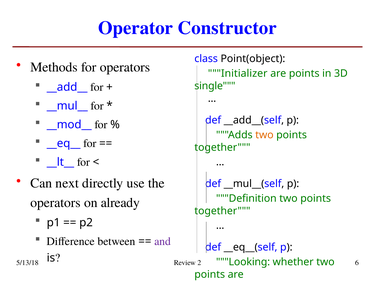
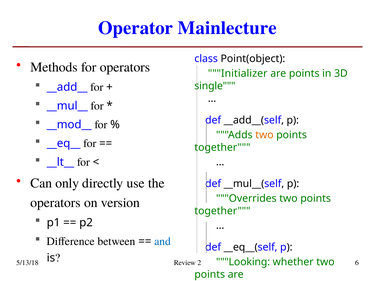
Constructor: Constructor -> Mainlecture (227, 28)
next: next -> only (67, 183)
Definition: Definition -> Overrides (246, 199)
already: already -> version (120, 203)
and colour: purple -> blue (163, 242)
